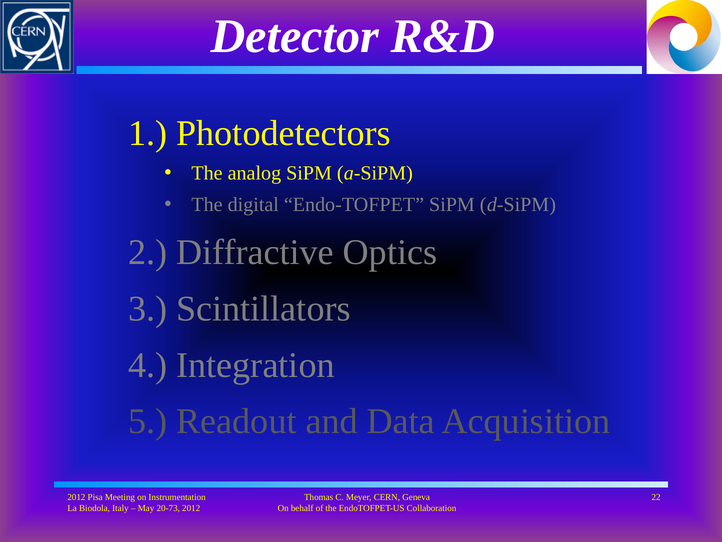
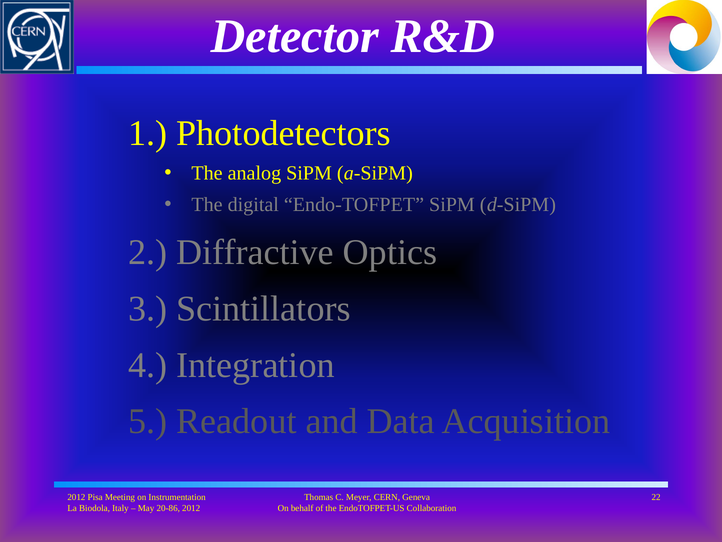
20-73: 20-73 -> 20-86 (168, 508)
